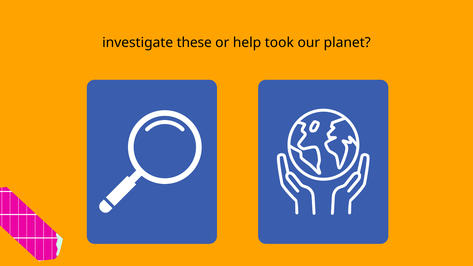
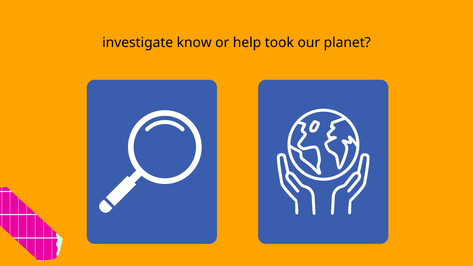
these: these -> know (194, 43)
